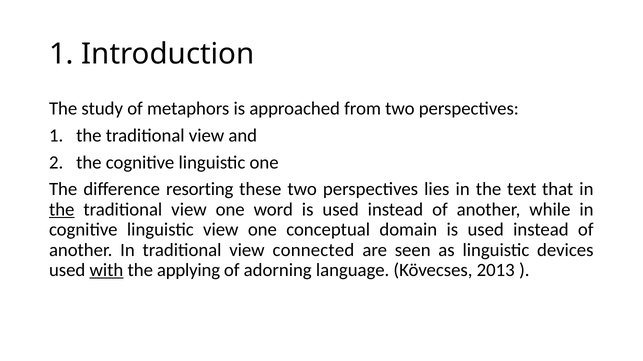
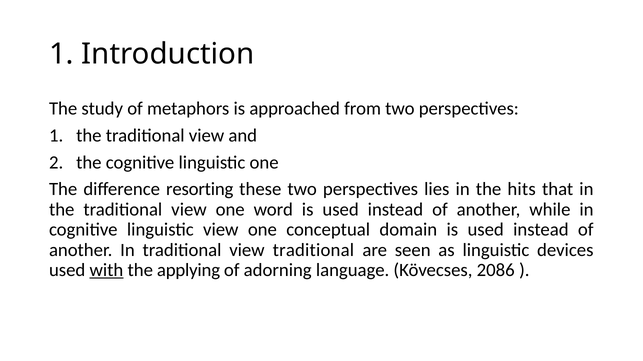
text: text -> hits (522, 190)
the underline: present -> none (62, 210)
view connected: connected -> traditional (313, 250)
2013: 2013 -> 2086 (496, 271)
